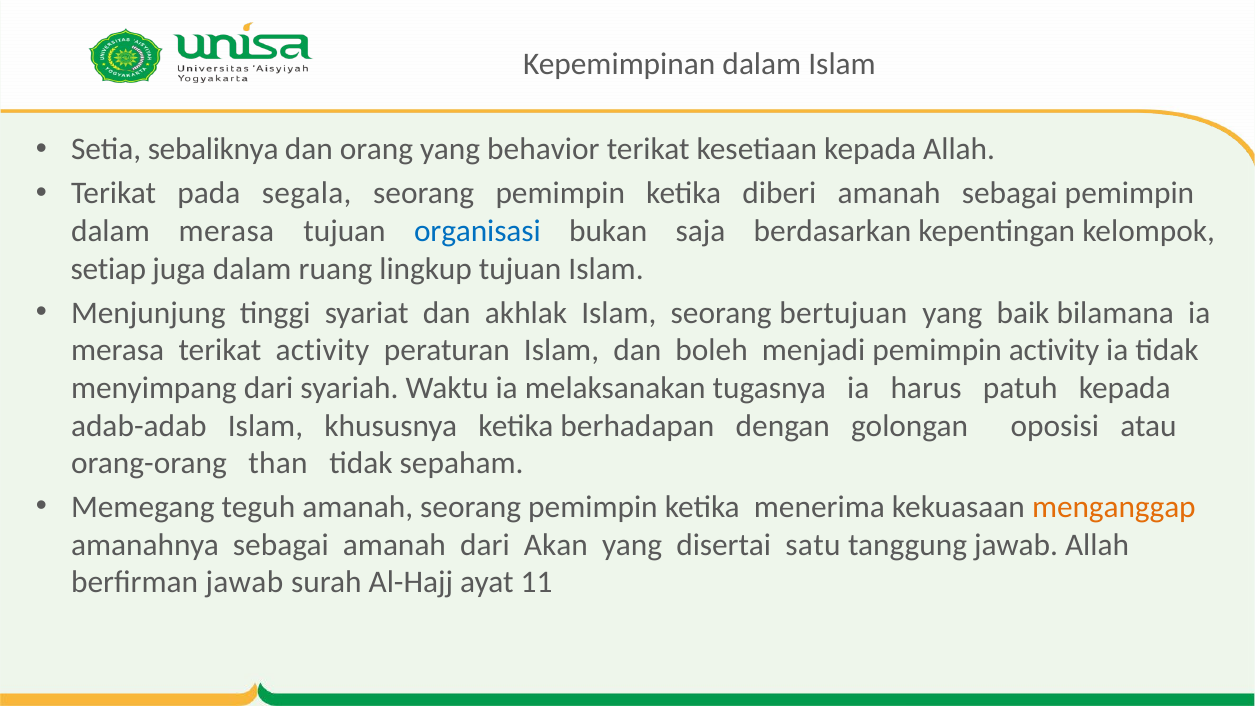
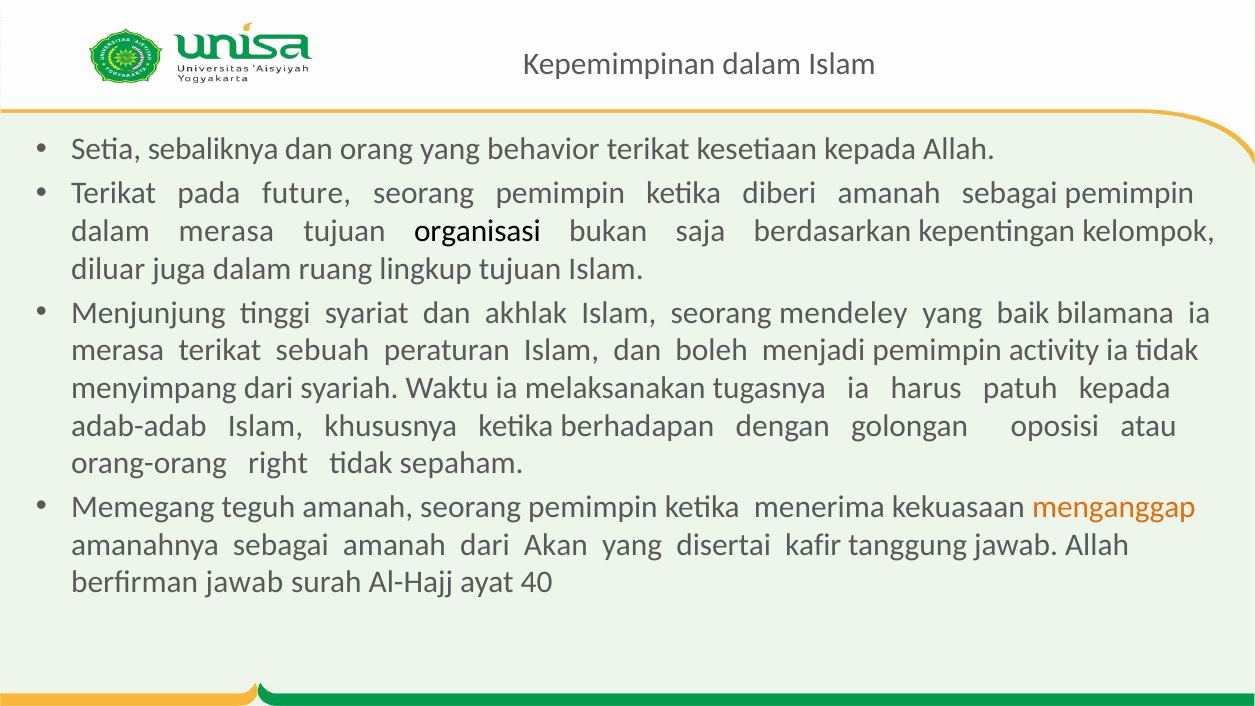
segala: segala -> future (307, 193)
organisasi colour: blue -> black (477, 231)
setiap: setiap -> diluar (108, 269)
bertujuan: bertujuan -> mendeley (843, 313)
terikat activity: activity -> sebuah (322, 350)
than: than -> right (278, 463)
satu: satu -> kafir (813, 545)
11: 11 -> 40 (537, 583)
